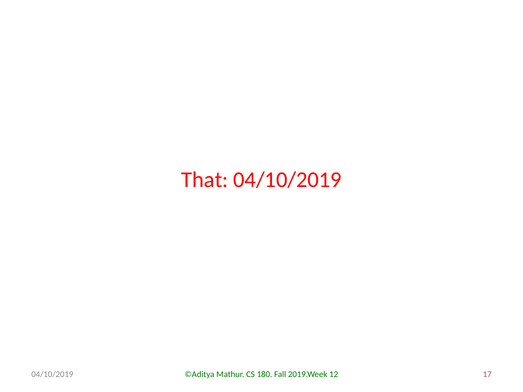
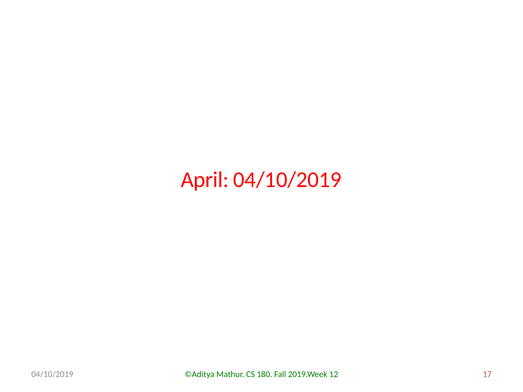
That: That -> April (205, 180)
